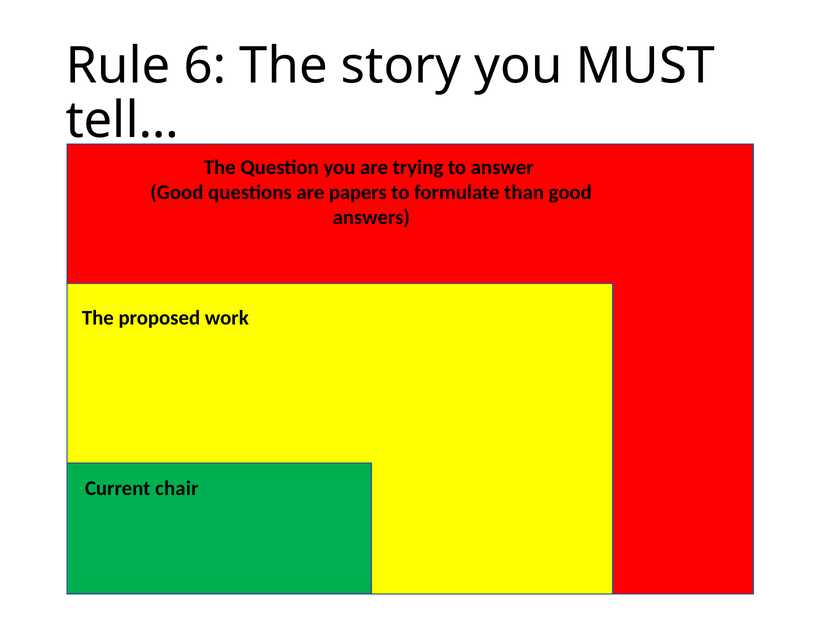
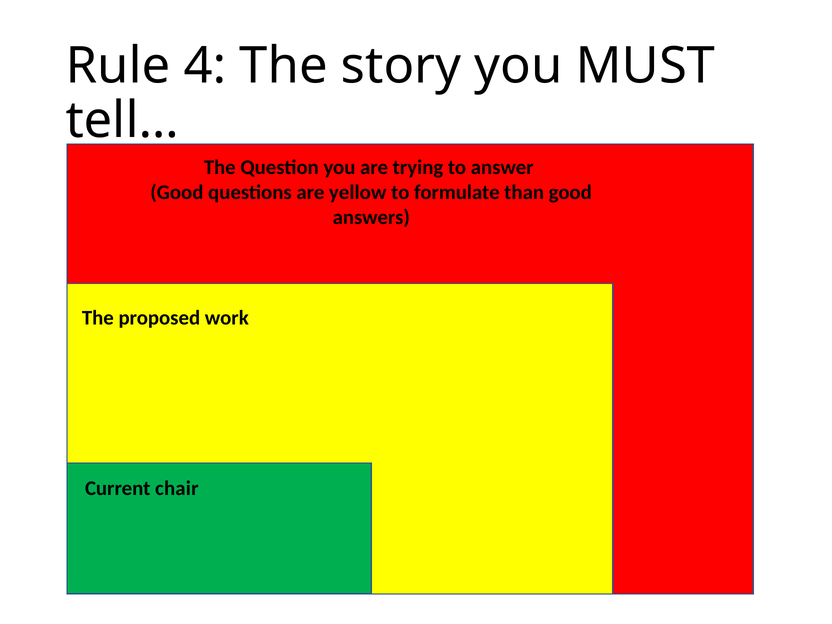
6: 6 -> 4 (205, 66)
papers: papers -> yellow (358, 192)
